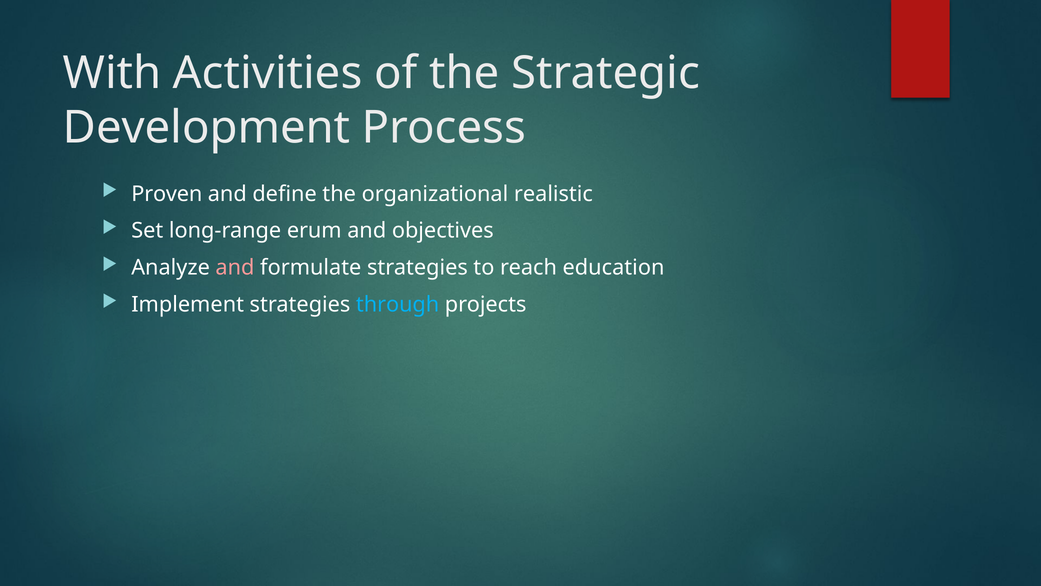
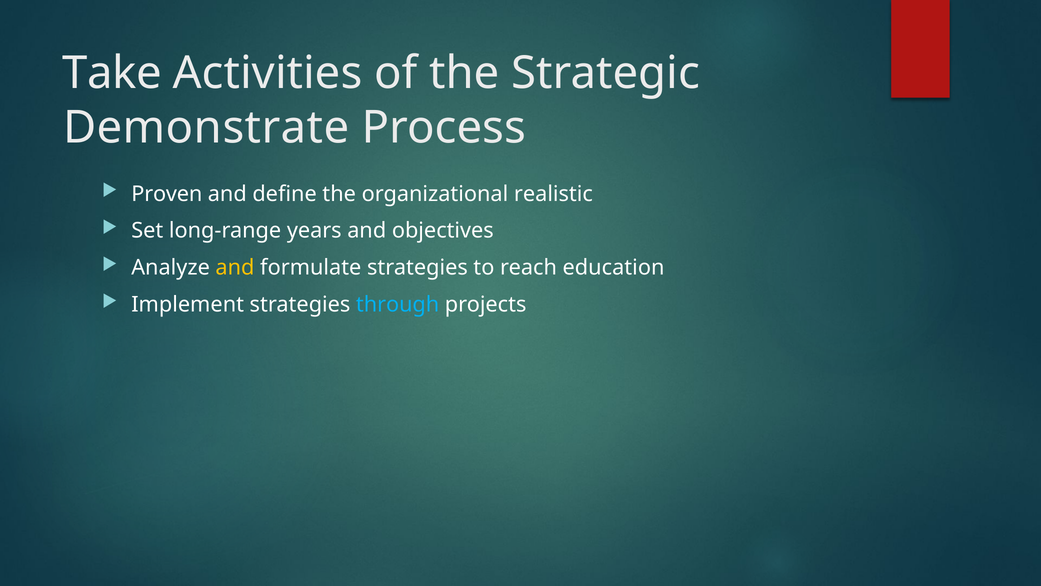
With: With -> Take (112, 73)
Development: Development -> Demonstrate (206, 128)
erum: erum -> years (314, 231)
and colour: pink -> yellow (235, 268)
